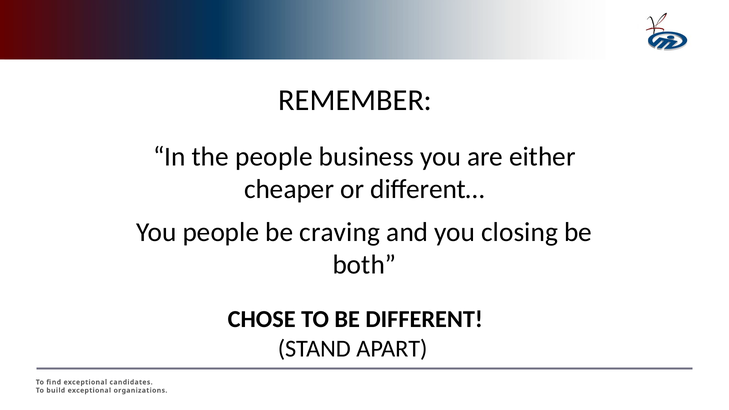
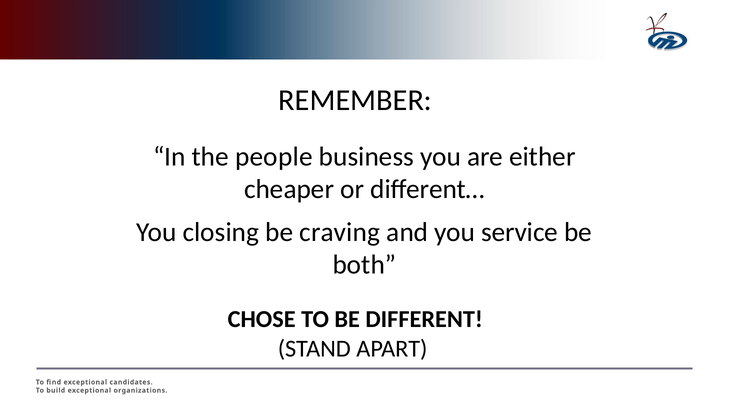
You people: people -> closing (221, 232)
closing: closing -> service (520, 232)
